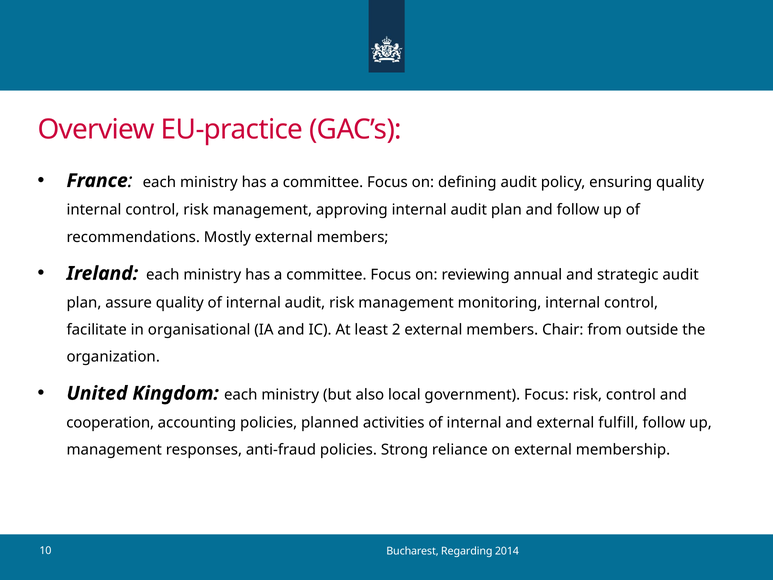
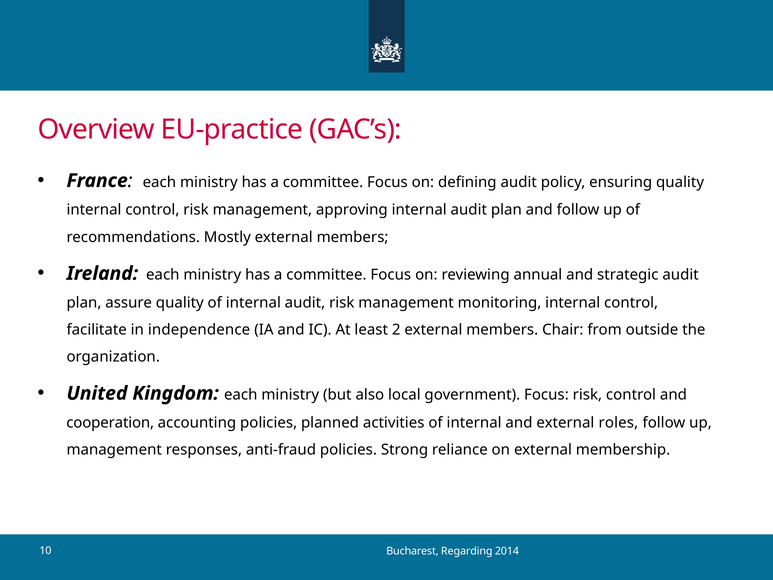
organisational: organisational -> independence (199, 330)
fulfill: fulfill -> roles (618, 423)
